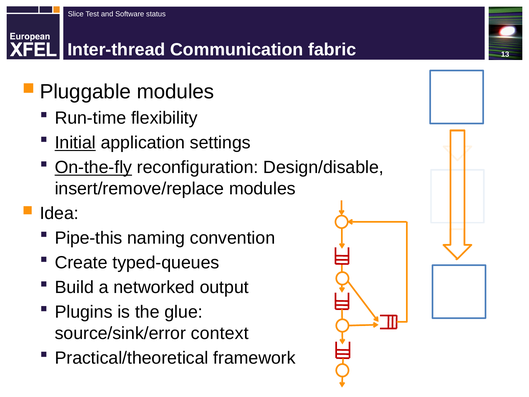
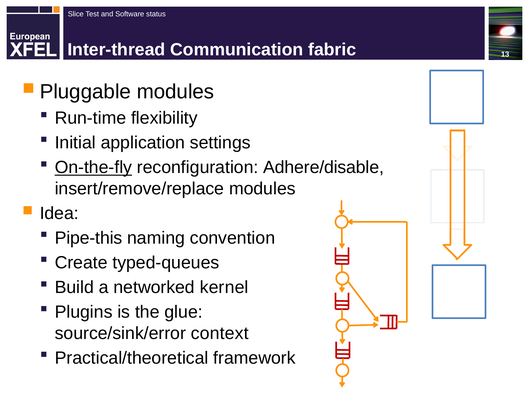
Initial underline: present -> none (75, 143)
Design/disable: Design/disable -> Adhere/disable (324, 167)
output: output -> kernel (224, 287)
